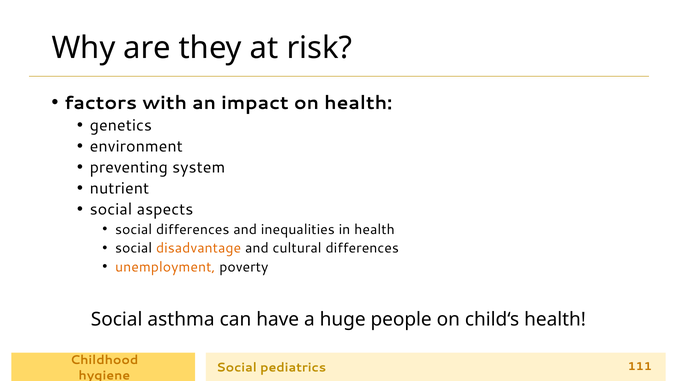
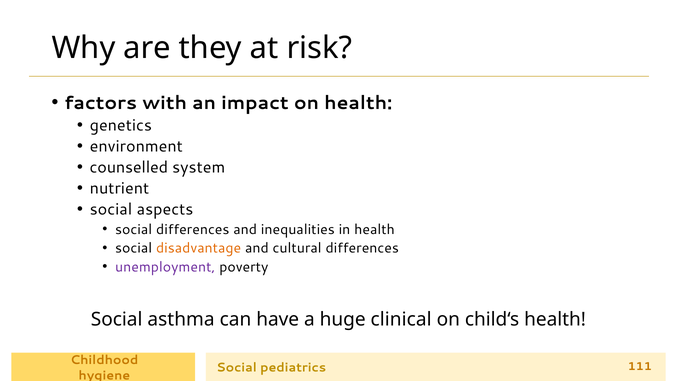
preventing: preventing -> counselled (129, 167)
unemployment colour: orange -> purple (165, 267)
people: people -> clinical (401, 319)
